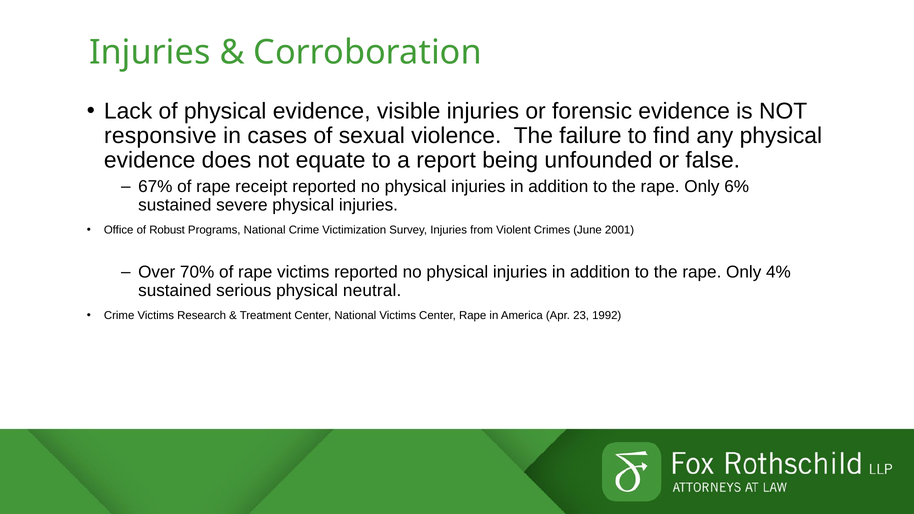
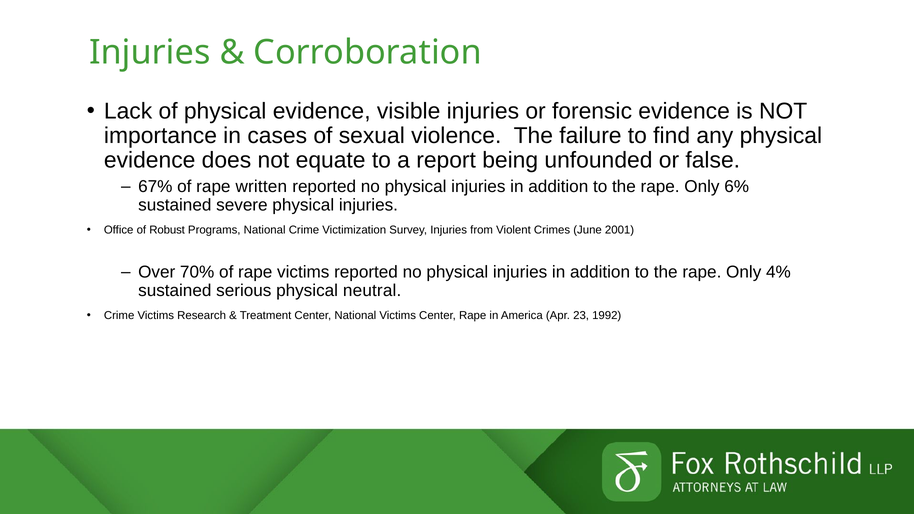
responsive: responsive -> importance (160, 136)
receipt: receipt -> written (261, 187)
